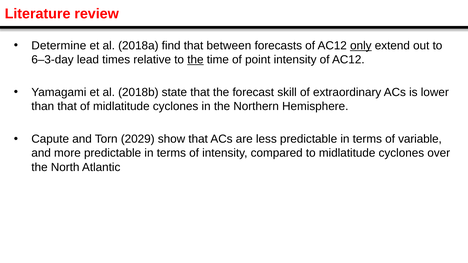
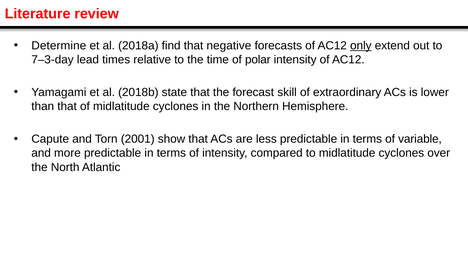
between: between -> negative (229, 46)
6–3-day: 6–3-day -> 7–3-day (53, 60)
the underline: present -> none (195, 60)
point: point -> polar (258, 60)
2029: 2029 -> 2001 (138, 139)
